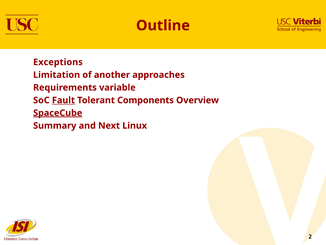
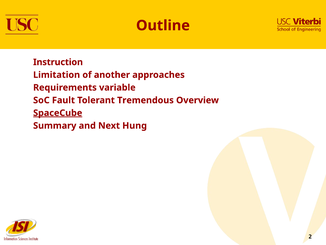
Exceptions: Exceptions -> Instruction (58, 62)
Fault underline: present -> none (63, 100)
Components: Components -> Tremendous (145, 100)
Linux: Linux -> Hung (135, 125)
